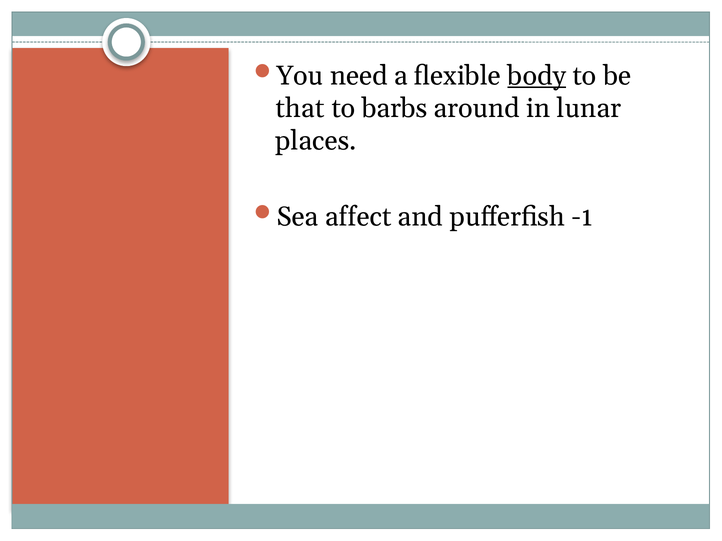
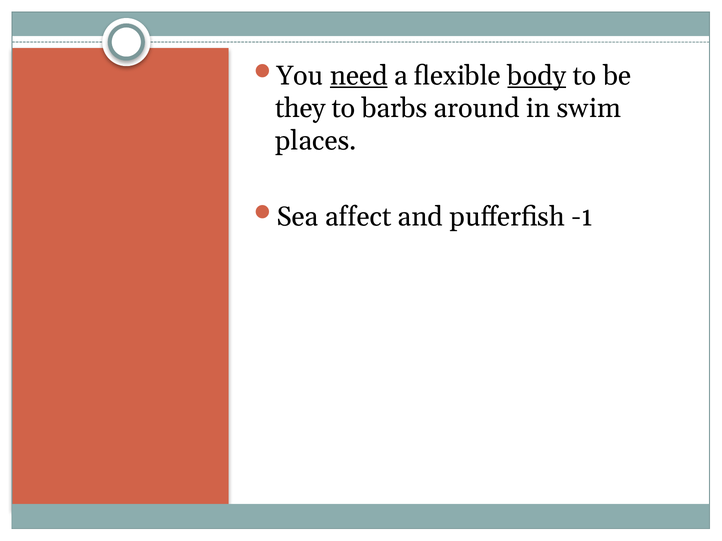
need underline: none -> present (359, 76)
that: that -> they (300, 108)
lunar: lunar -> swim (589, 108)
